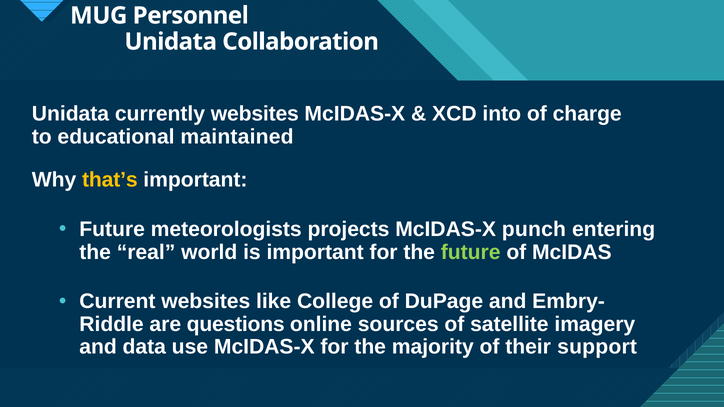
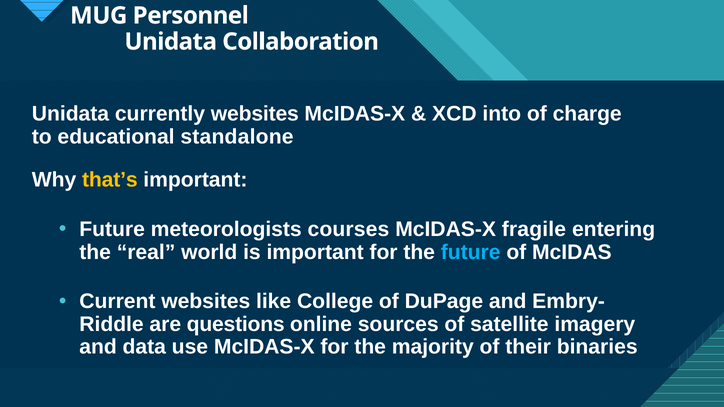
maintained: maintained -> standalone (237, 137)
projects: projects -> courses (348, 229)
punch: punch -> fragile (534, 229)
future colour: light green -> light blue (471, 252)
support: support -> binaries (597, 347)
